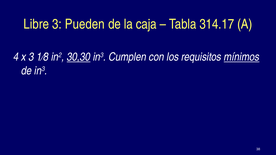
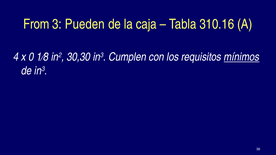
Libre: Libre -> From (36, 24)
314.17: 314.17 -> 310.16 (217, 24)
x 3: 3 -> 0 (31, 57)
30,30 underline: present -> none (79, 57)
